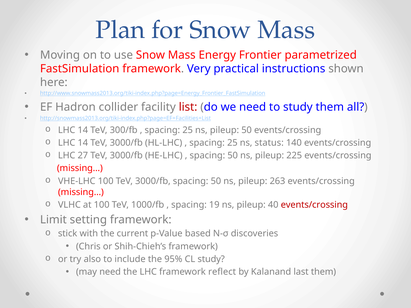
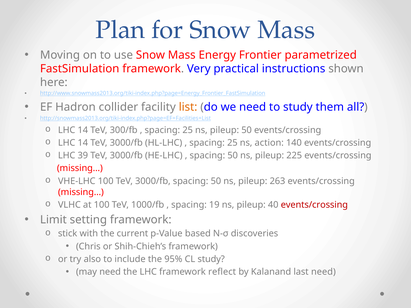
list colour: red -> orange (188, 107)
status: status -> action (269, 143)
27: 27 -> 39 (83, 156)
last them: them -> need (323, 272)
